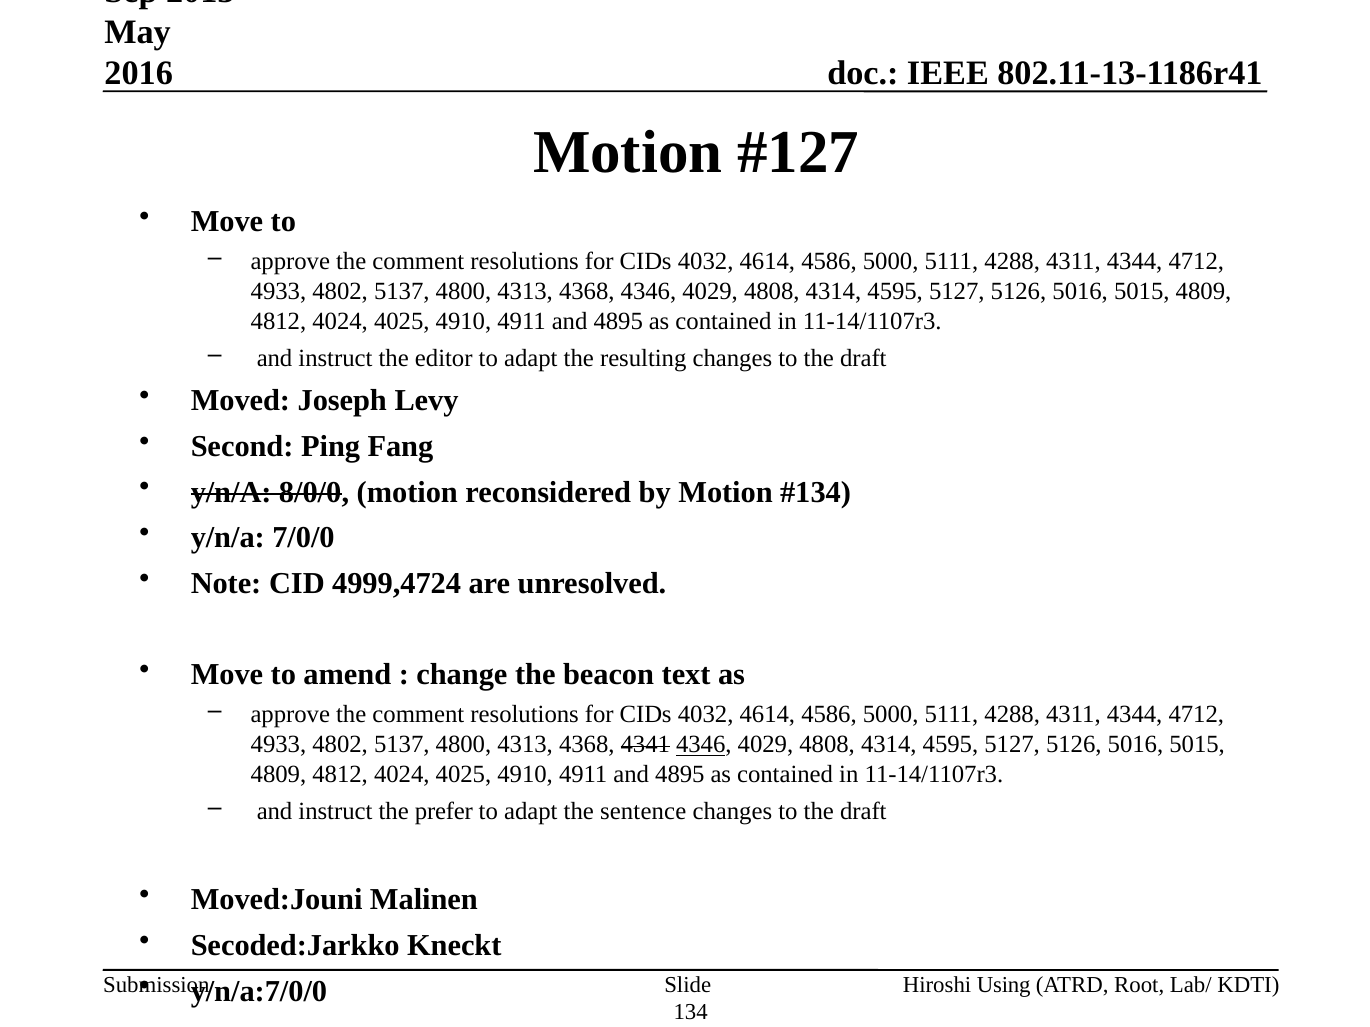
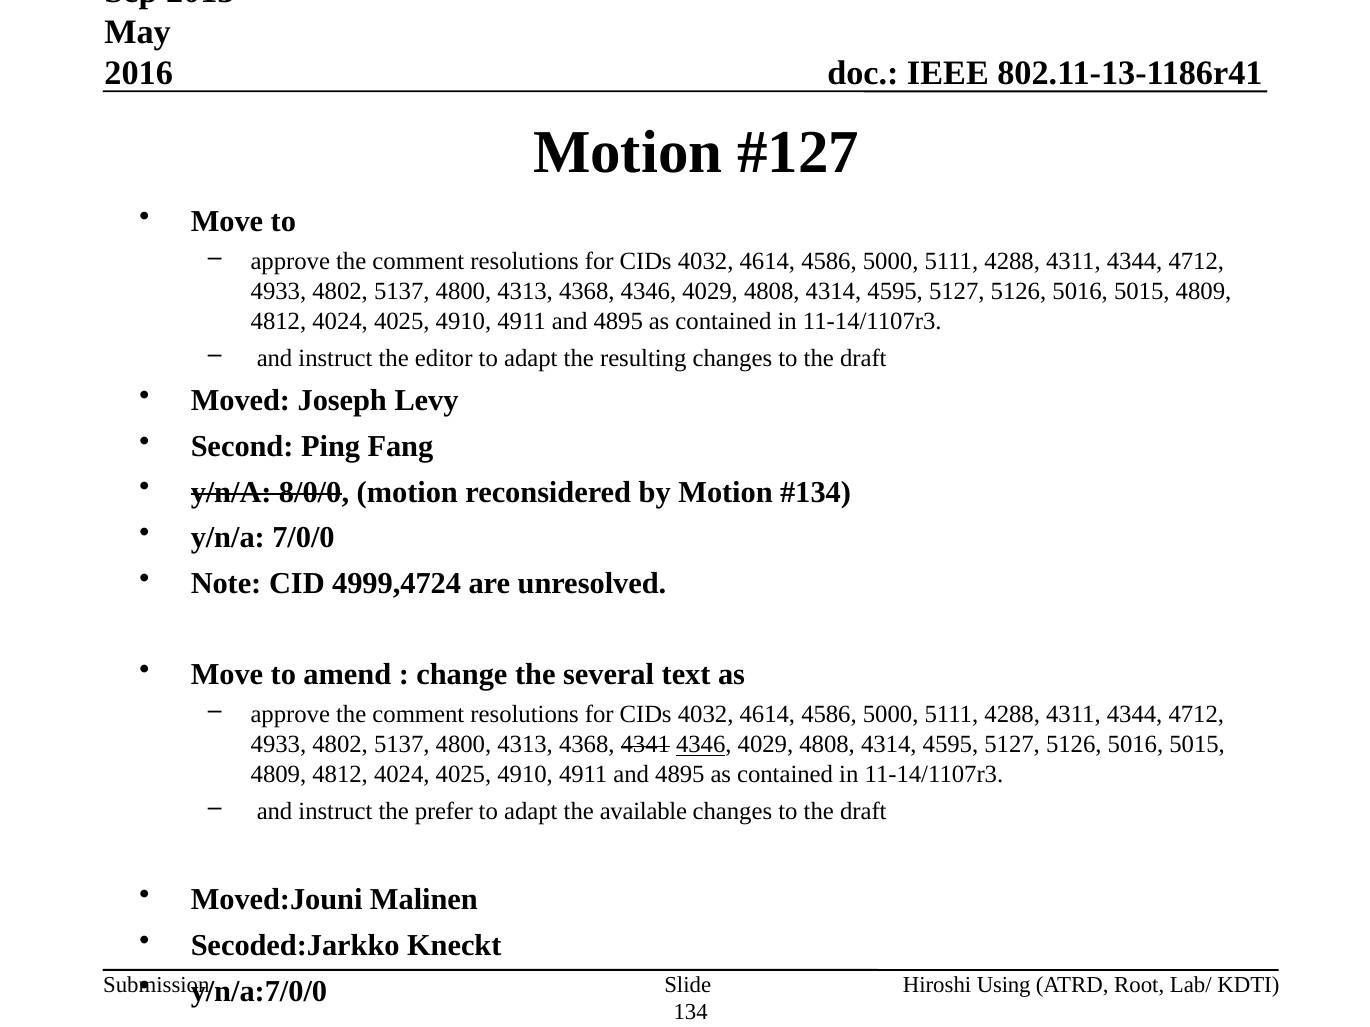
beacon: beacon -> several (609, 675)
sentence: sentence -> available (643, 812)
